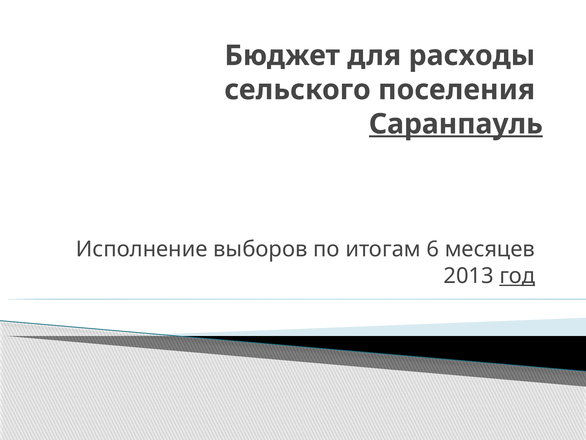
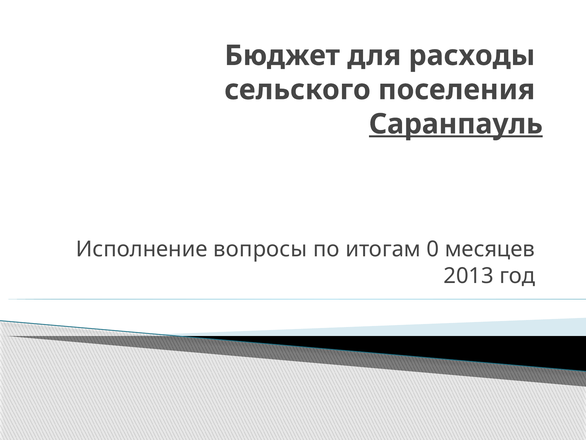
выборов: выборов -> вопросы (260, 249)
6: 6 -> 0 (433, 249)
год underline: present -> none (517, 275)
